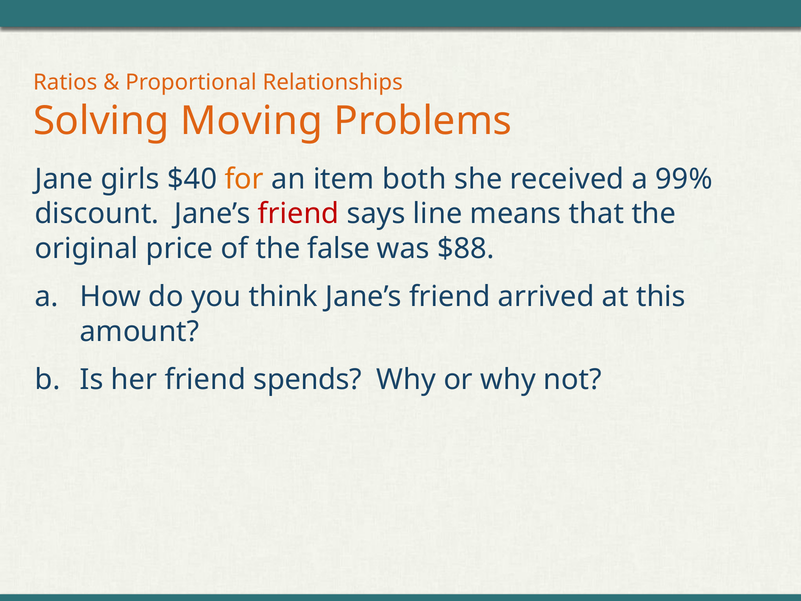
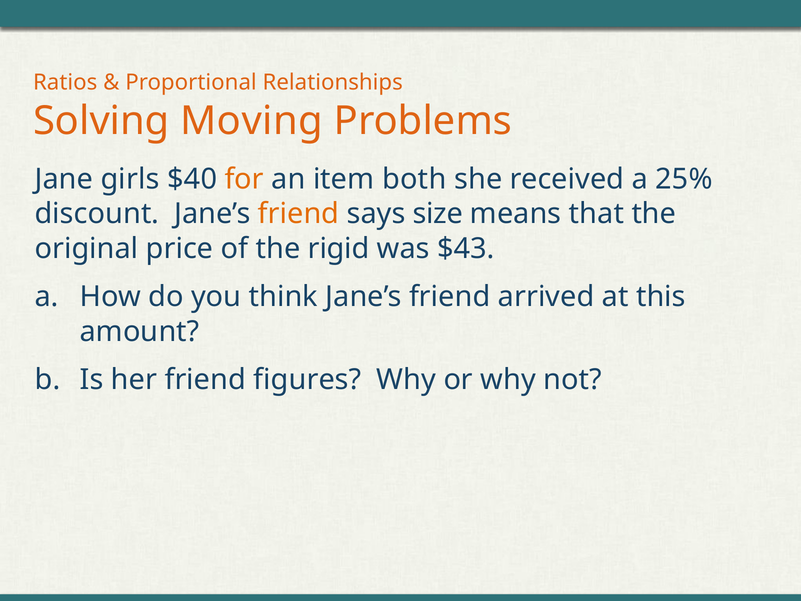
99%: 99% -> 25% (684, 179)
friend colour: red -> orange (299, 214)
line: line -> size (438, 214)
false: false -> rigid (339, 249)
$88: $88 -> $43 (466, 249)
spends: spends -> figures (307, 380)
